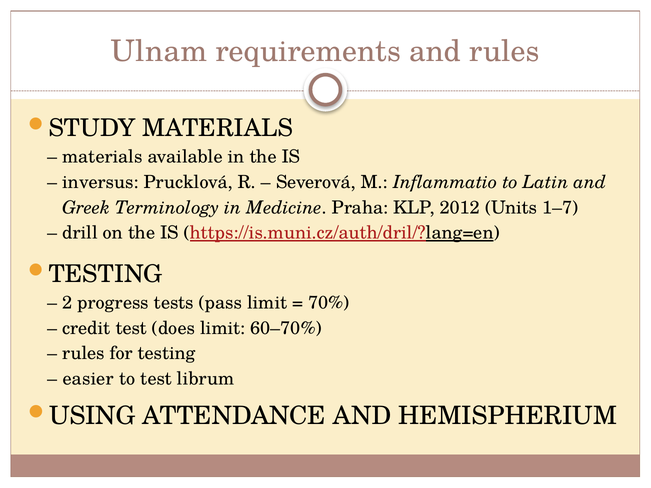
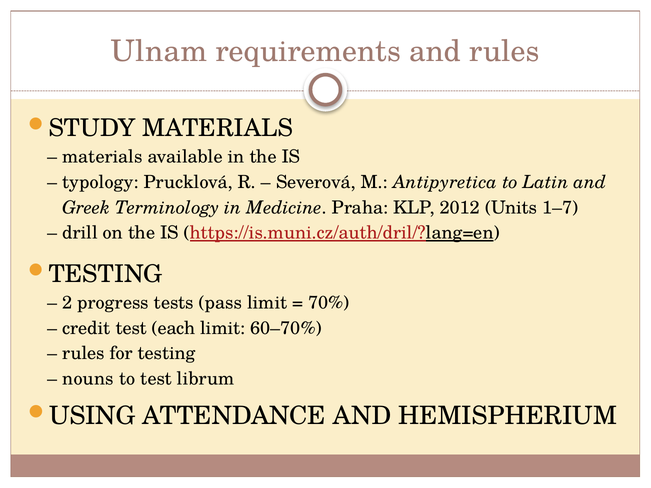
inversus: inversus -> typology (100, 182)
Inflammatio: Inflammatio -> Antipyretica (445, 182)
does: does -> each (174, 328)
easier: easier -> nouns (88, 379)
